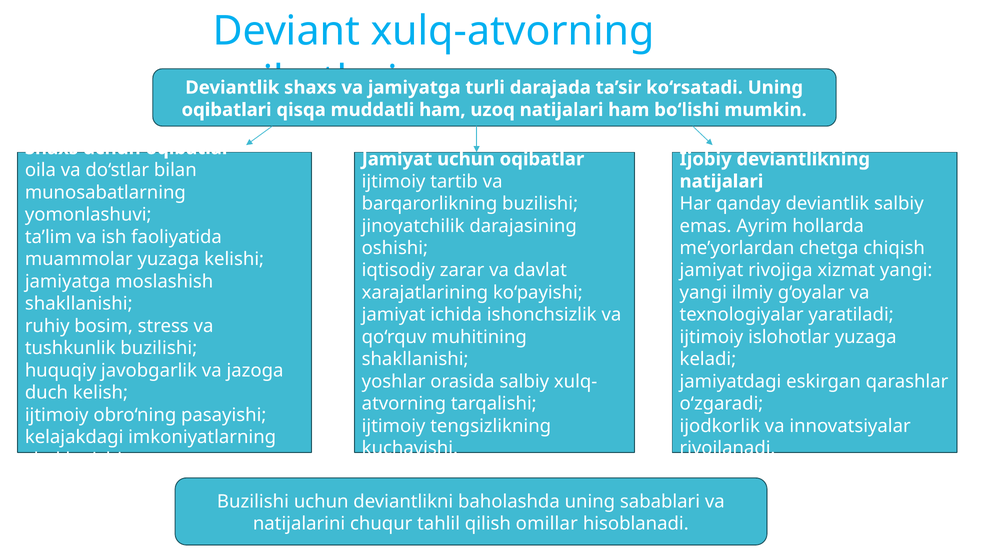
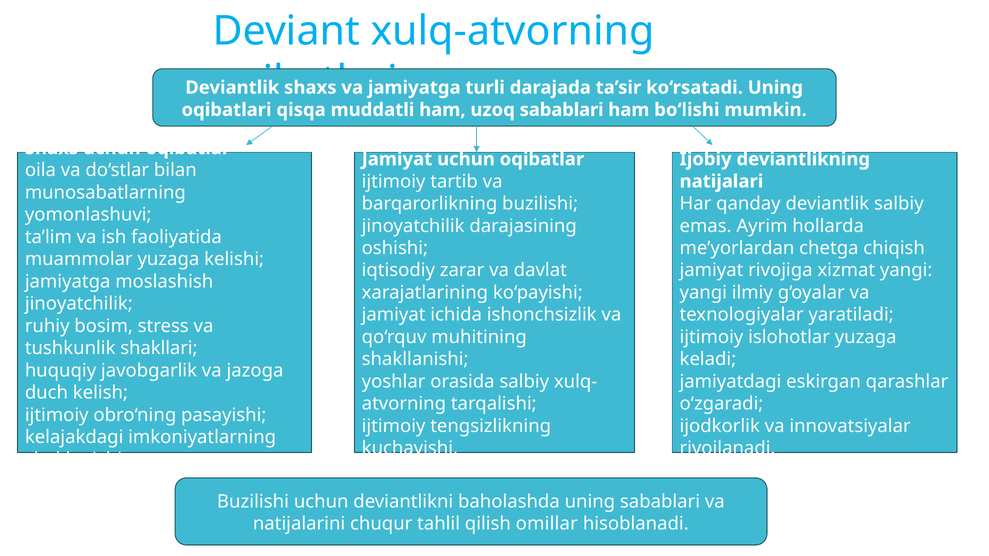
uzoq natijalari: natijalari -> sabablari (562, 110)
shakllanishi: shakllanishi -> jinoyatchilik (79, 304)
tushkunlik buzilishi: buzilishi -> shakllari (159, 348)
